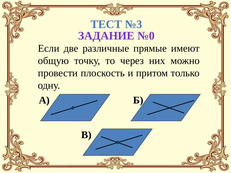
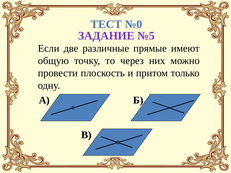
№3: №3 -> №0 (134, 24)
№0: №0 -> №5 (146, 36)
